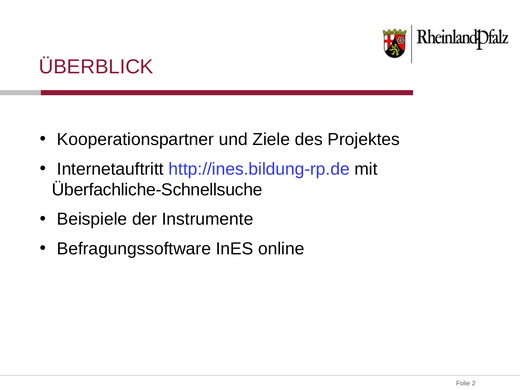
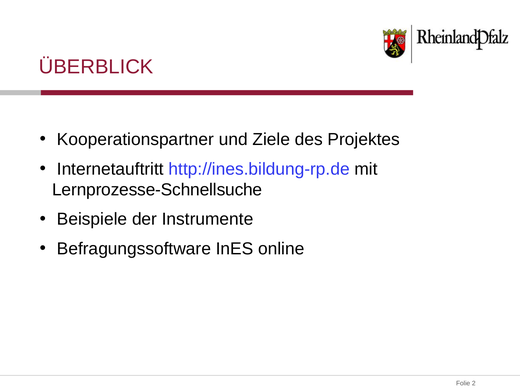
Überfachliche-Schnellsuche: Überfachliche-Schnellsuche -> Lernprozesse-Schnellsuche (157, 190)
